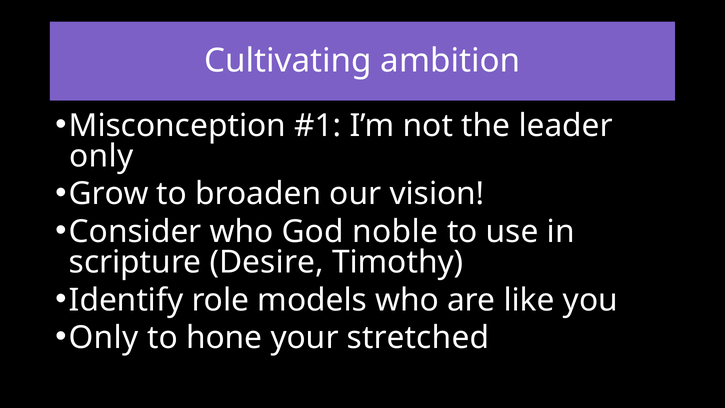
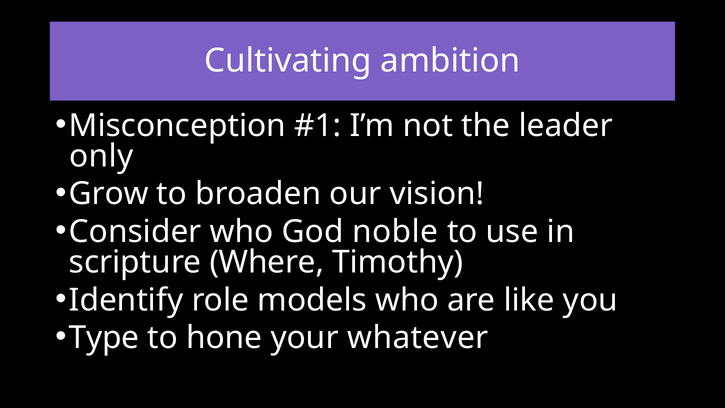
Desire: Desire -> Where (267, 262)
Only: Only -> Type (104, 338)
stretched: stretched -> whatever (418, 338)
